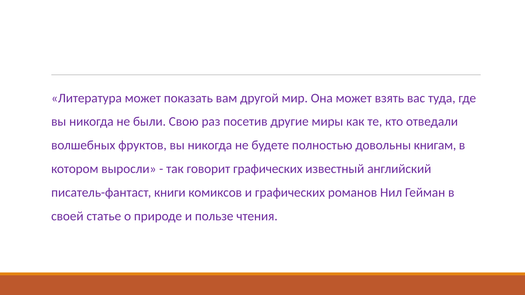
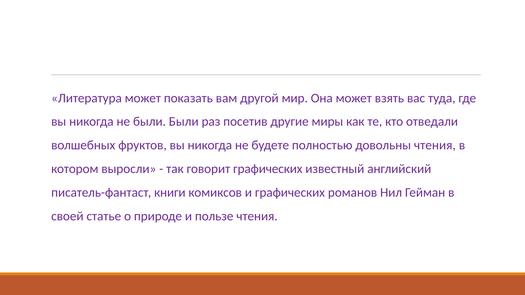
были Свою: Свою -> Были (184, 122)
довольны книгам: книгам -> чтения (435, 145)
